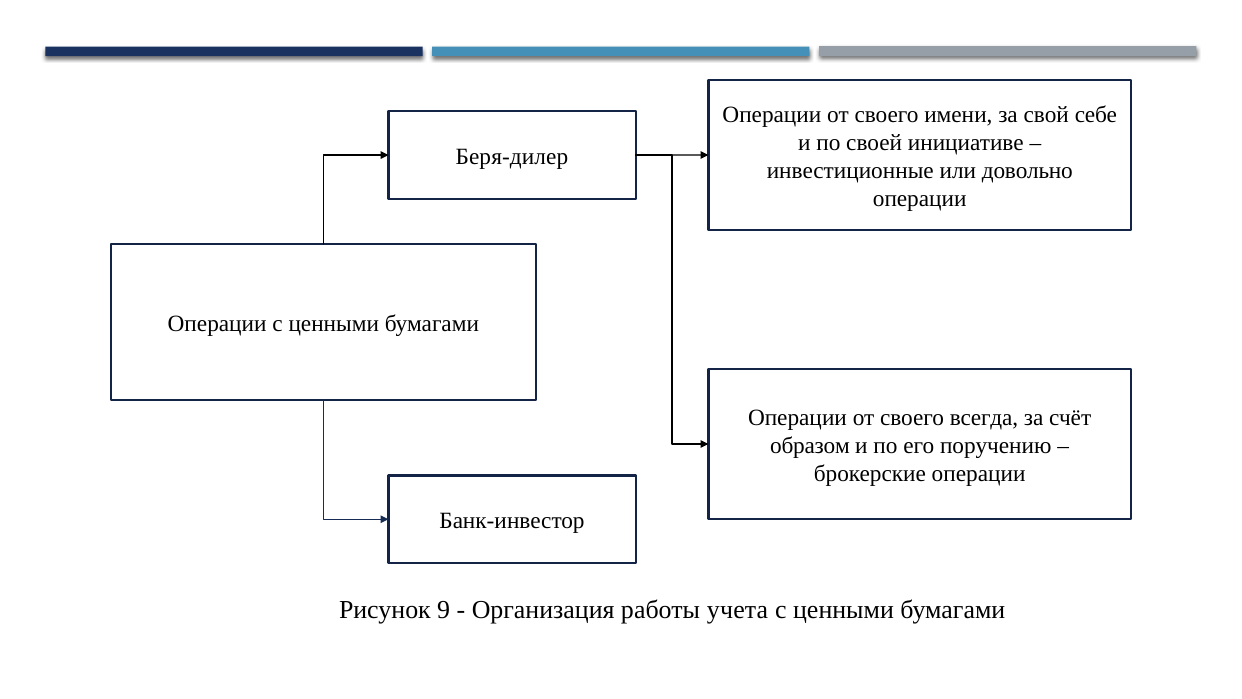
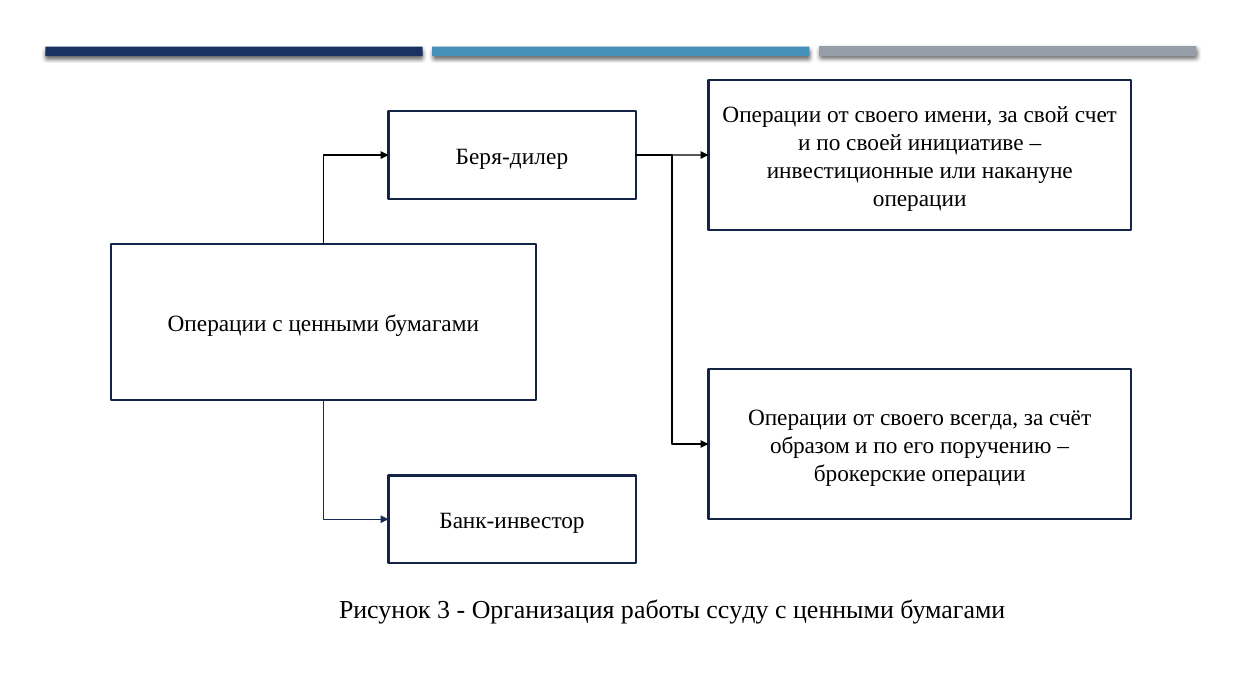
себе: себе -> счет (1096, 115)
довольно: довольно -> накануне (1027, 171)
9: 9 -> 3 (444, 609)
учета: учета -> ссуду (738, 609)
